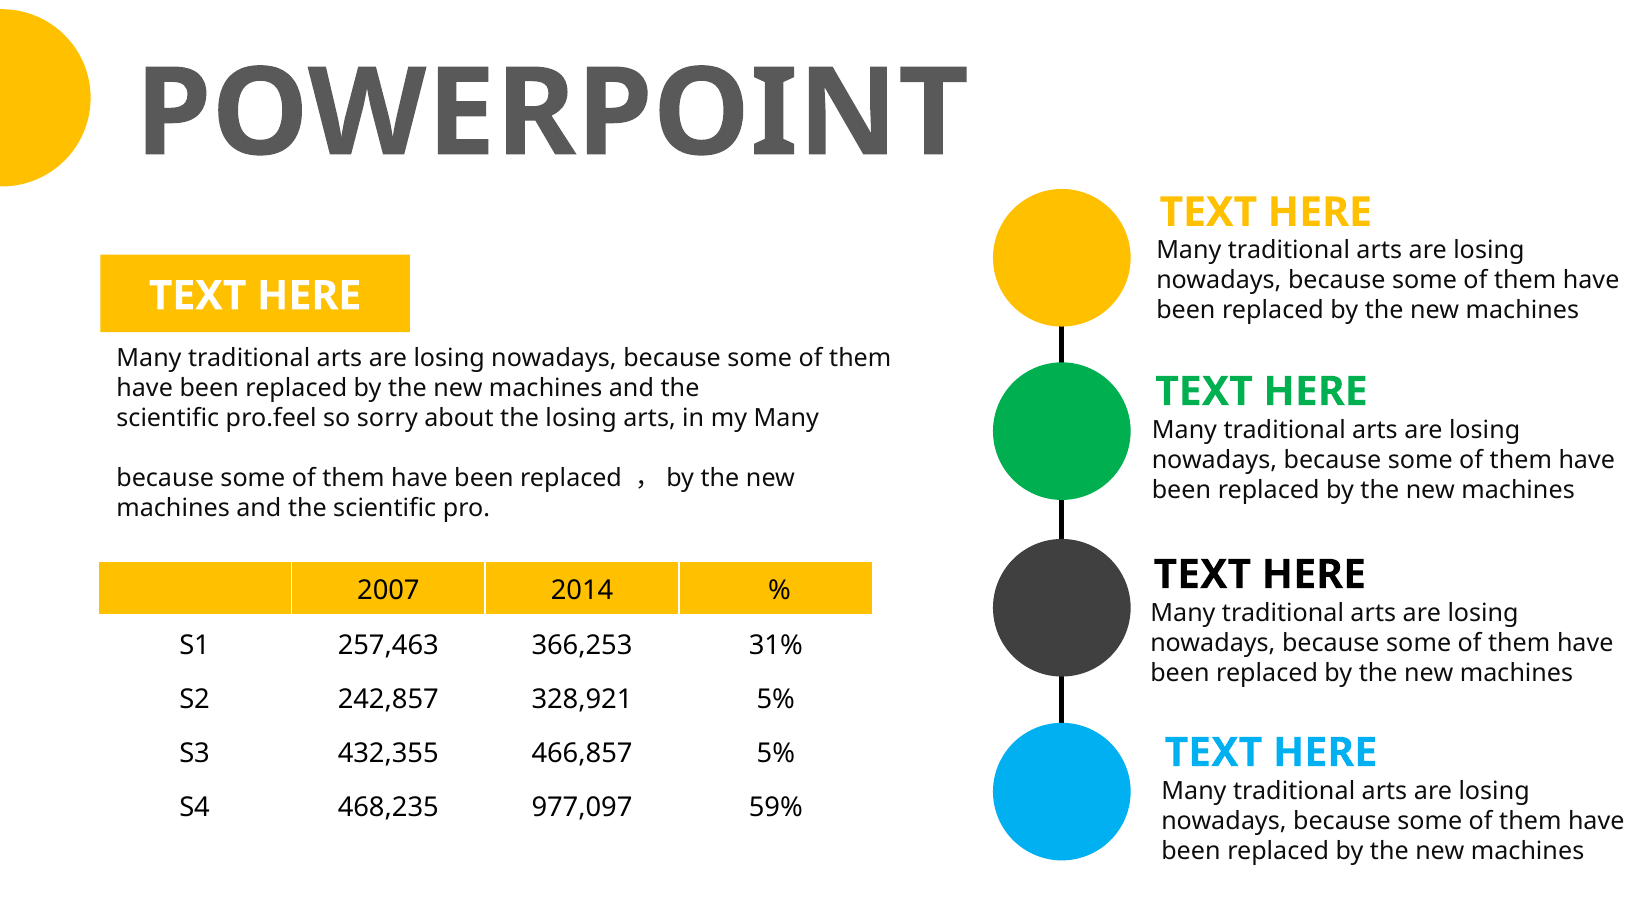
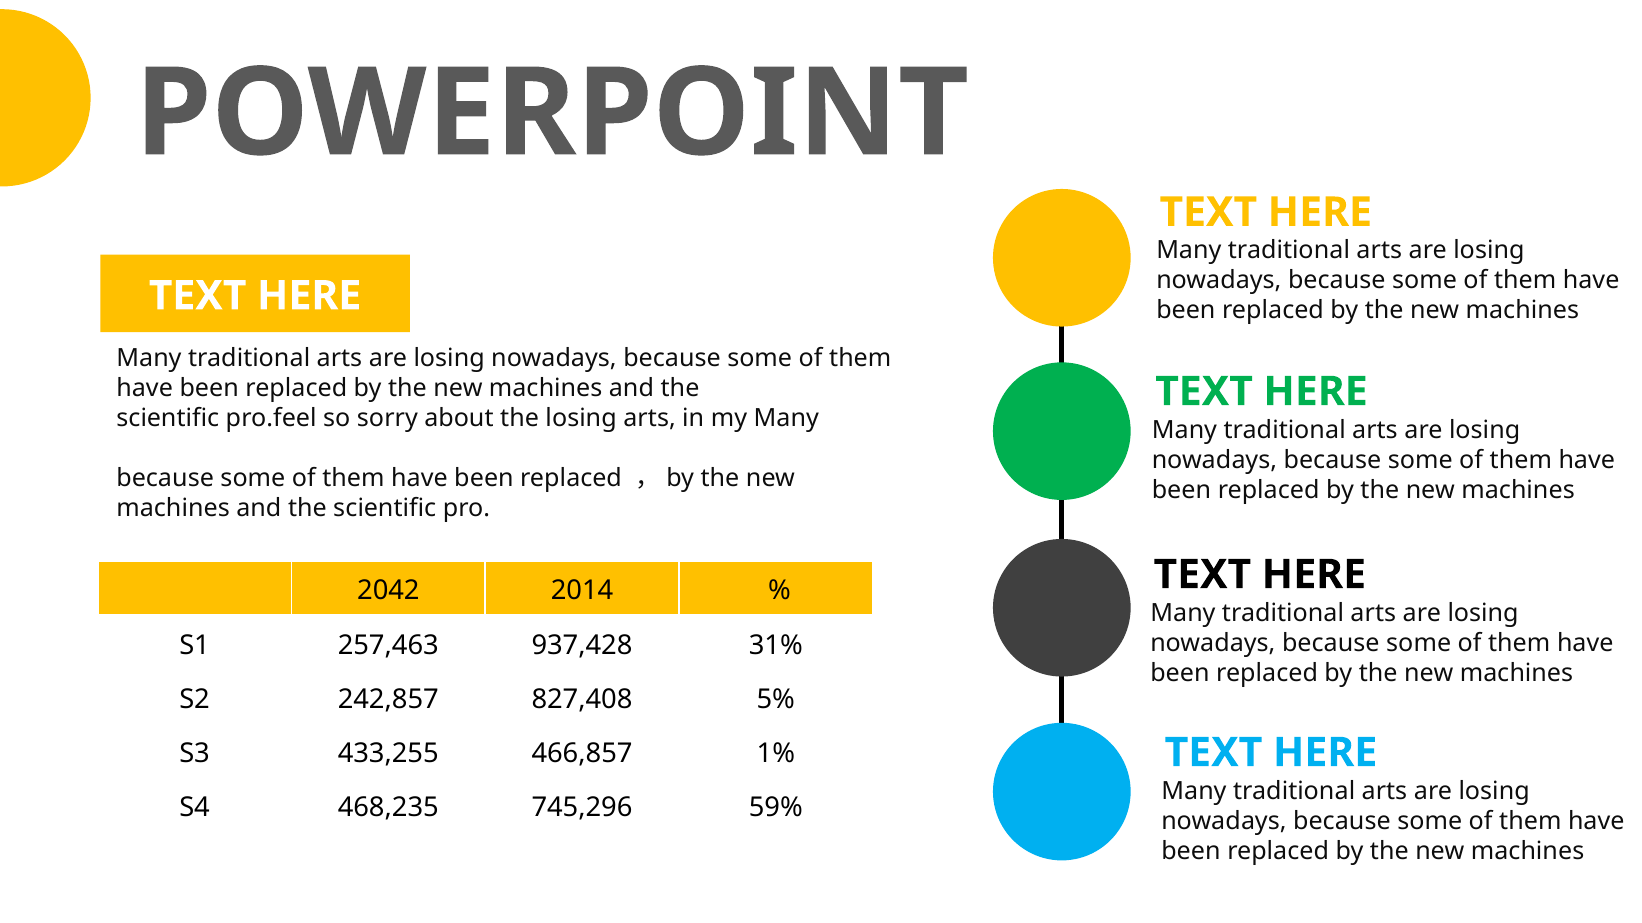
2007: 2007 -> 2042 (388, 591)
366,253: 366,253 -> 937,428 (582, 646)
328,921: 328,921 -> 827,408 (582, 700)
432,355: 432,355 -> 433,255 (388, 754)
466,857 5%: 5% -> 1% (776, 754)
977,097: 977,097 -> 745,296 (582, 808)
